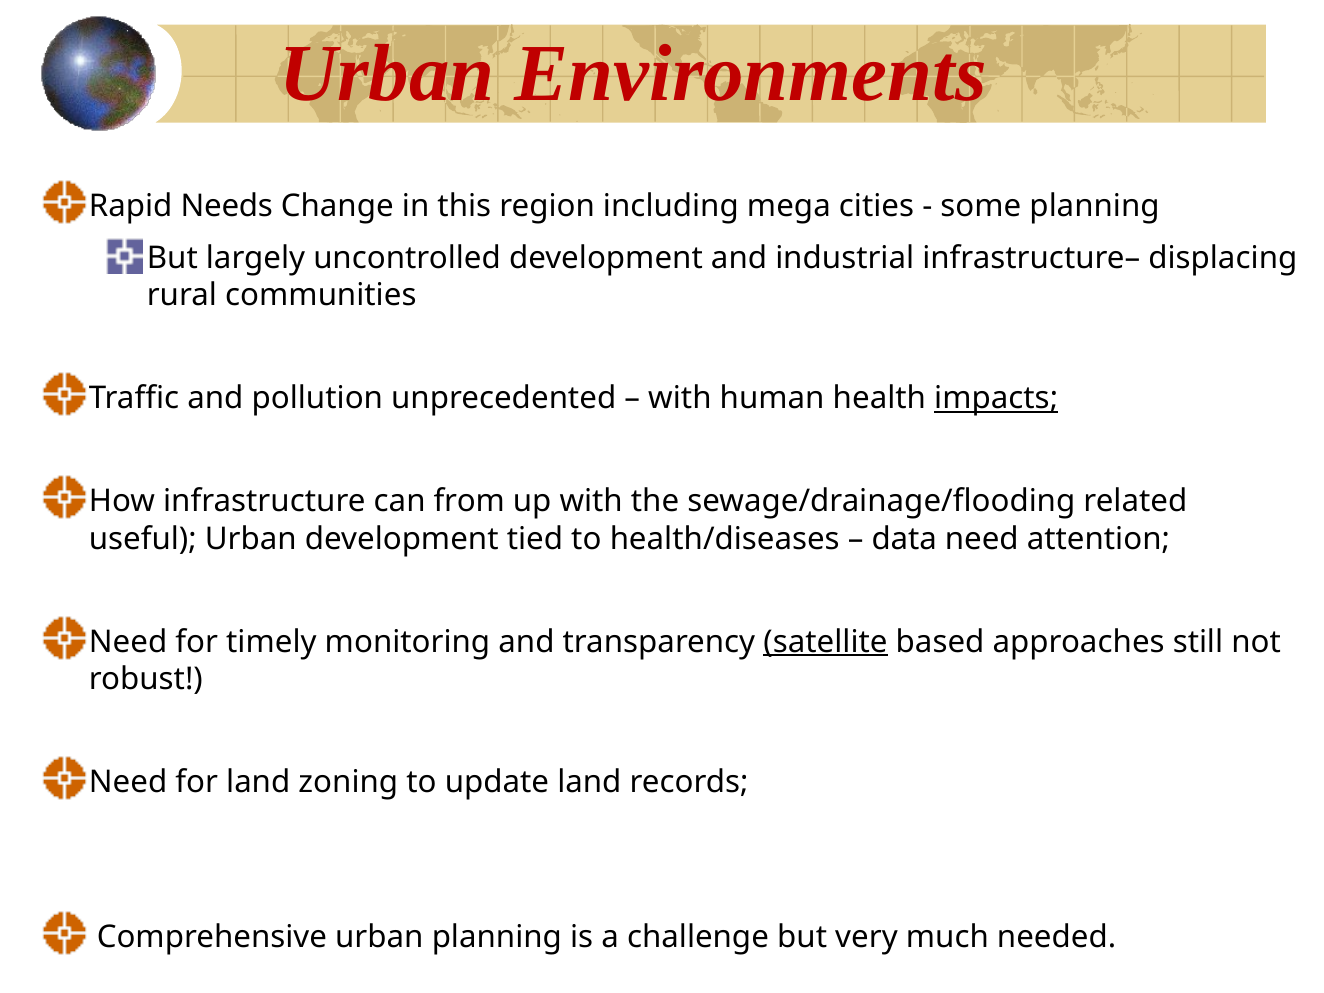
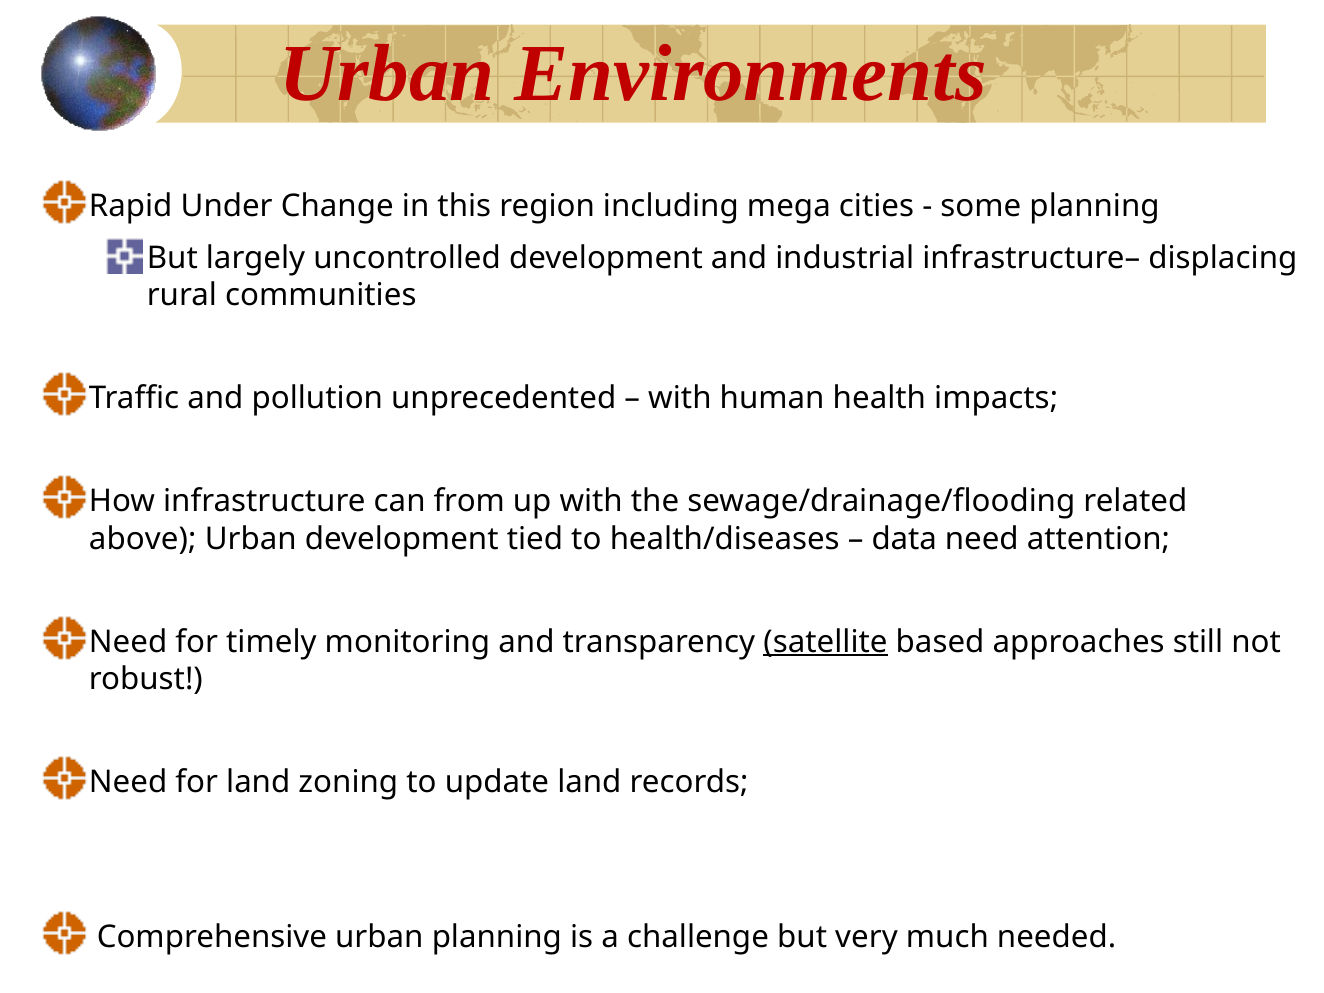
Needs: Needs -> Under (227, 206)
impacts underline: present -> none (996, 398)
useful: useful -> above (143, 539)
